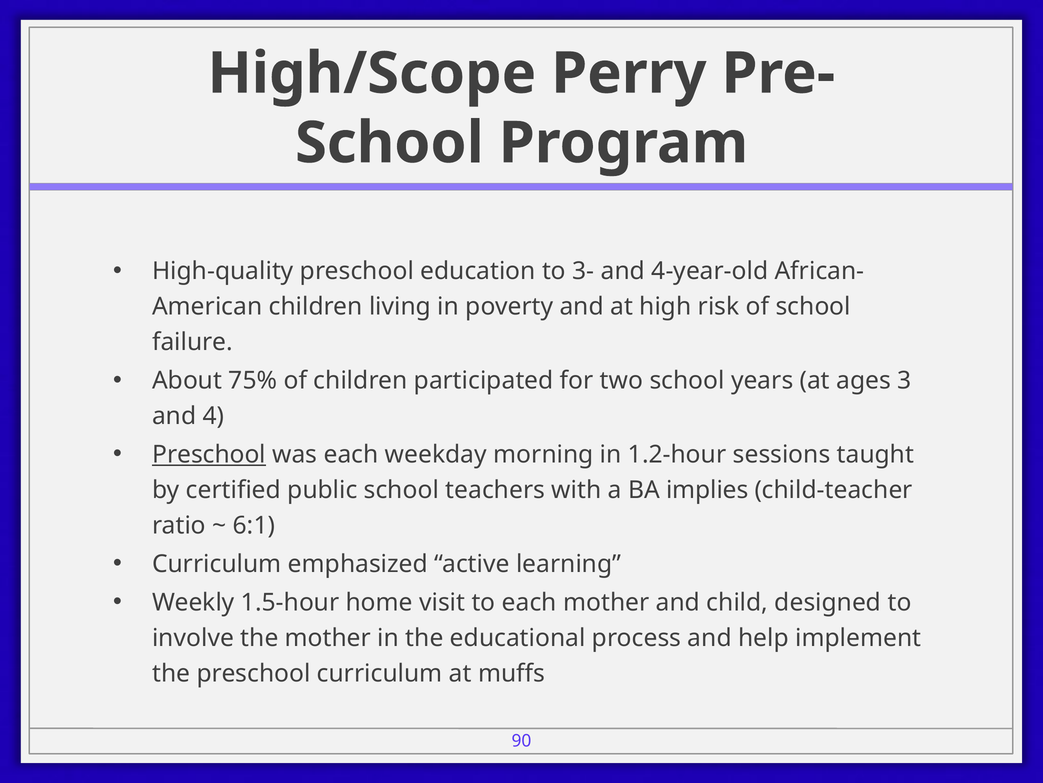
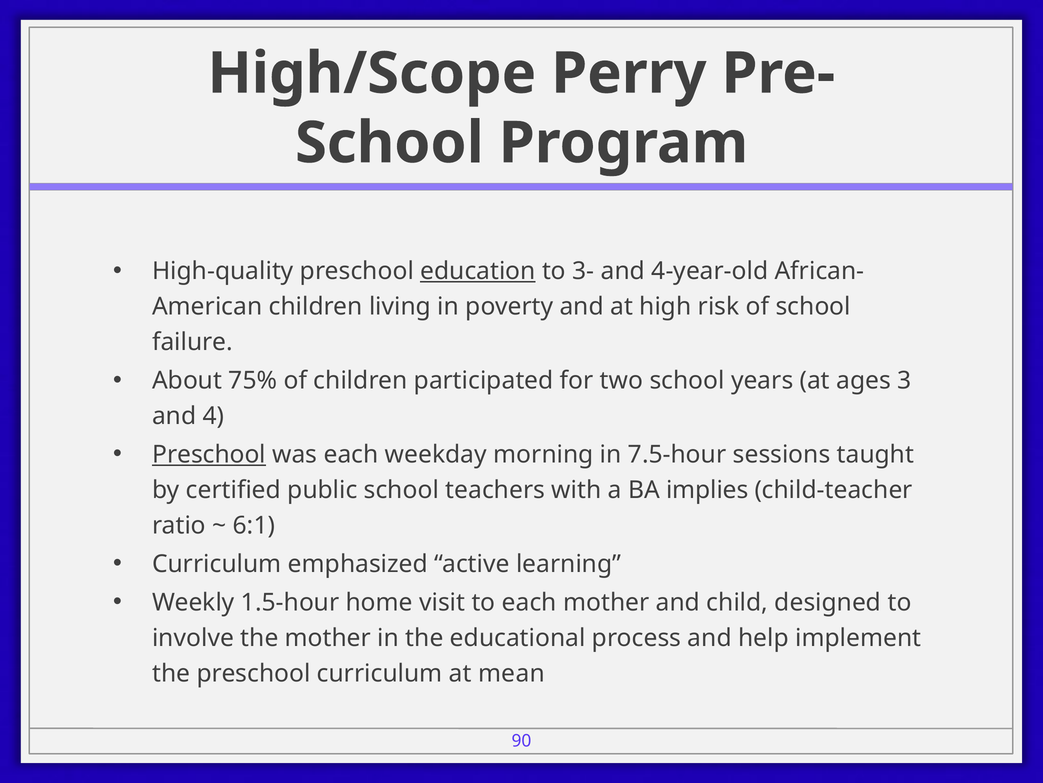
education underline: none -> present (478, 271)
1.2-hour: 1.2-hour -> 7.5-hour (677, 454)
muffs: muffs -> mean (511, 673)
